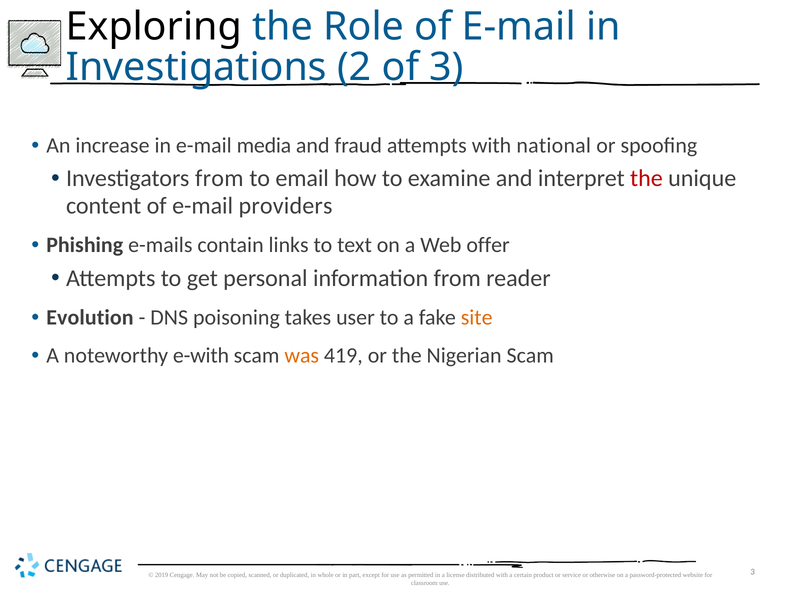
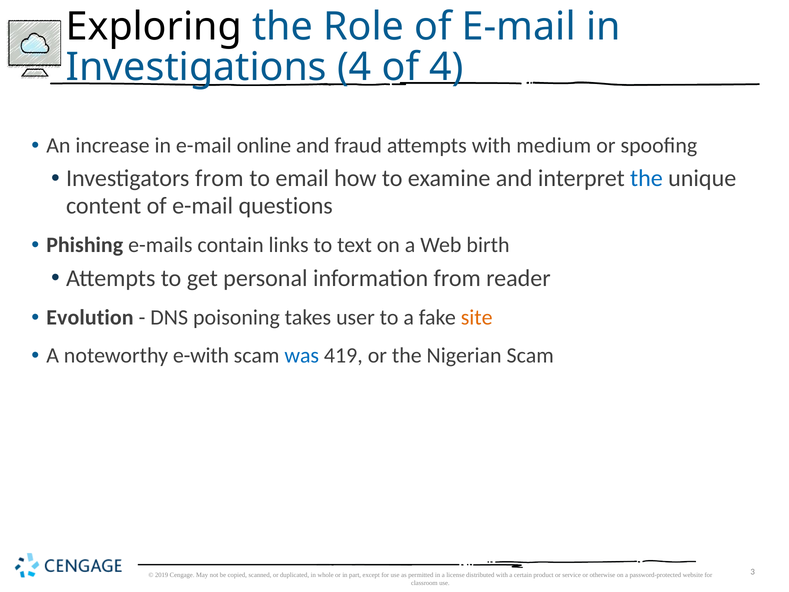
Investigations 2: 2 -> 4 (354, 67)
of 3: 3 -> 4 (447, 67)
media: media -> online (264, 146)
national: national -> medium (554, 146)
the colour: red -> blue (646, 178)
providers: providers -> questions (286, 206)
offer: offer -> birth (488, 245)
was colour: orange -> blue (302, 355)
